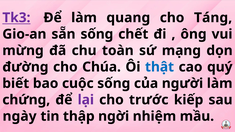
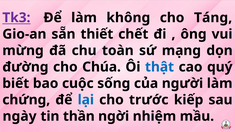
quang: quang -> không (128, 18)
sẵn sống: sống -> thiết (97, 34)
lại colour: purple -> blue (86, 100)
thập: thập -> thần (79, 116)
